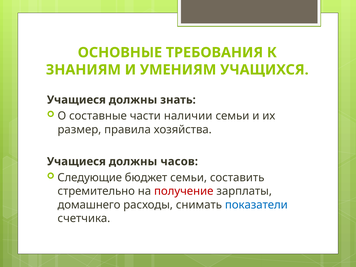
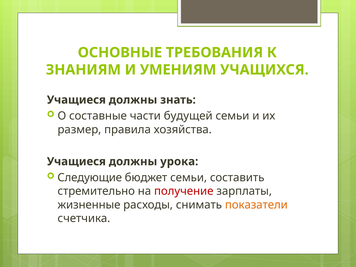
наличии: наличии -> будущей (188, 116)
часов: часов -> урока (179, 162)
домашнего: домашнего -> жизненные (89, 205)
показатели colour: blue -> orange (256, 205)
